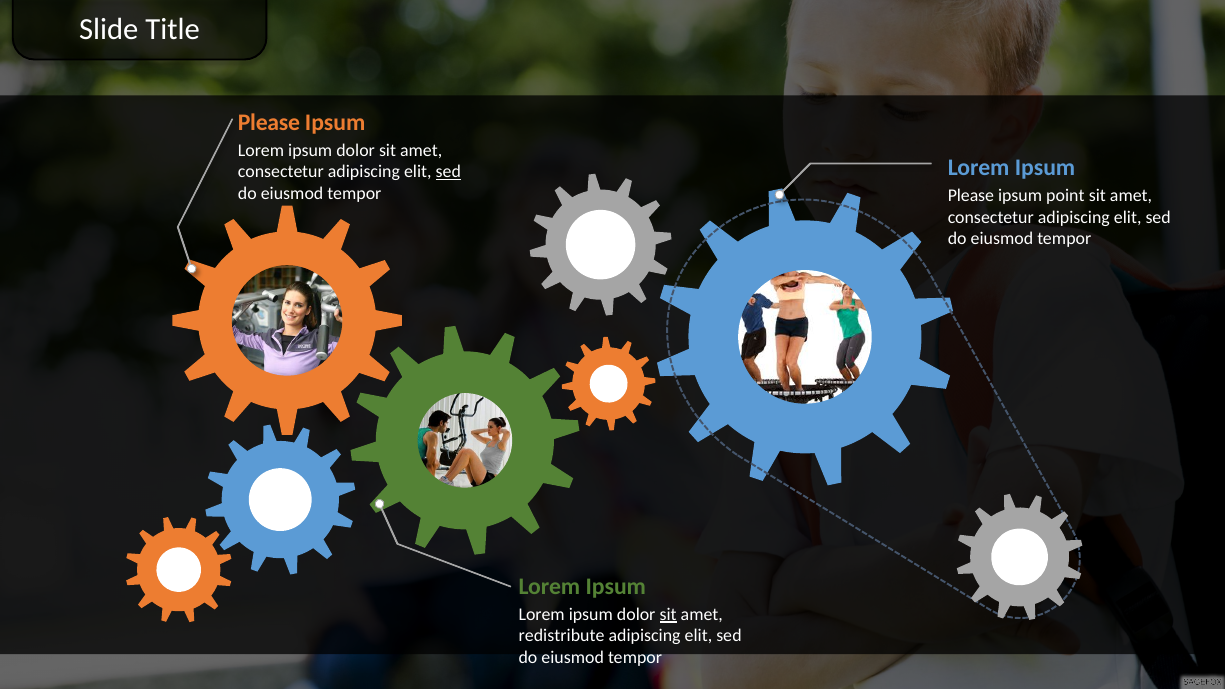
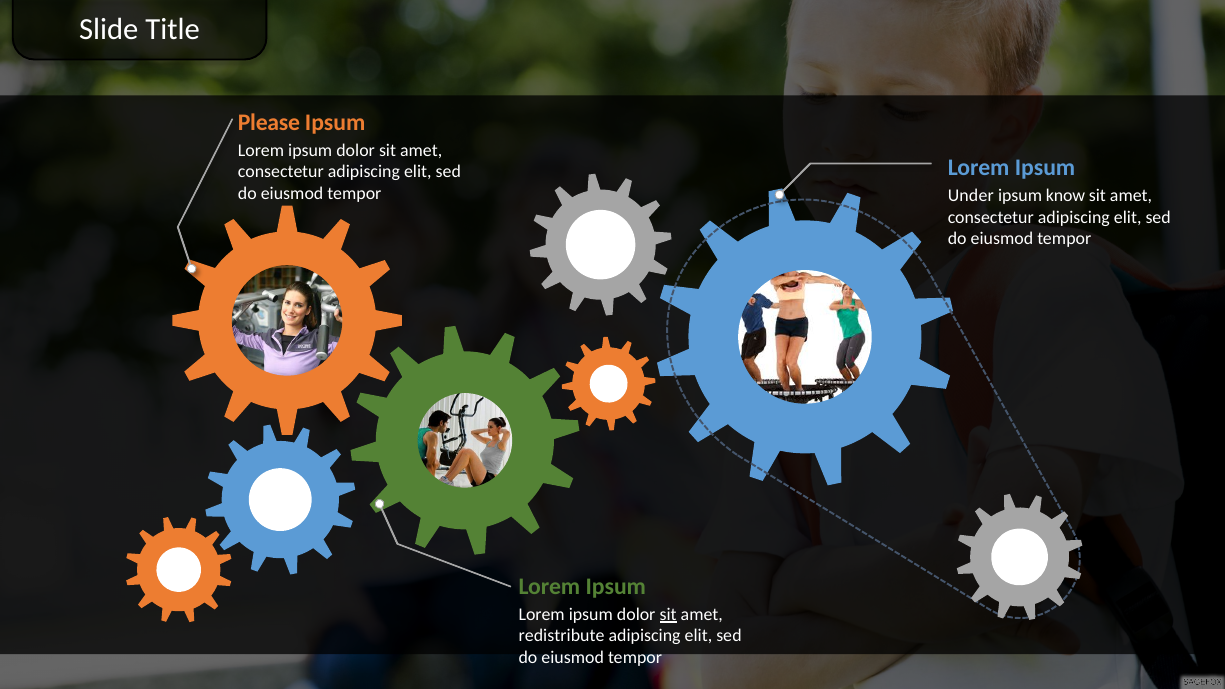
sed underline: present -> none (448, 172)
Please: Please -> Under (971, 196)
point: point -> know (1066, 196)
